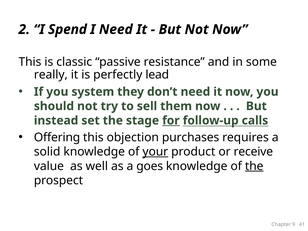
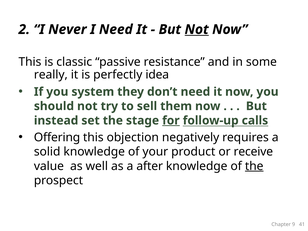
Spend: Spend -> Never (67, 29)
Not underline: none -> present (197, 29)
lead: lead -> idea (157, 75)
purchases: purchases -> negatively (191, 137)
your underline: present -> none (155, 152)
goes: goes -> after (150, 166)
